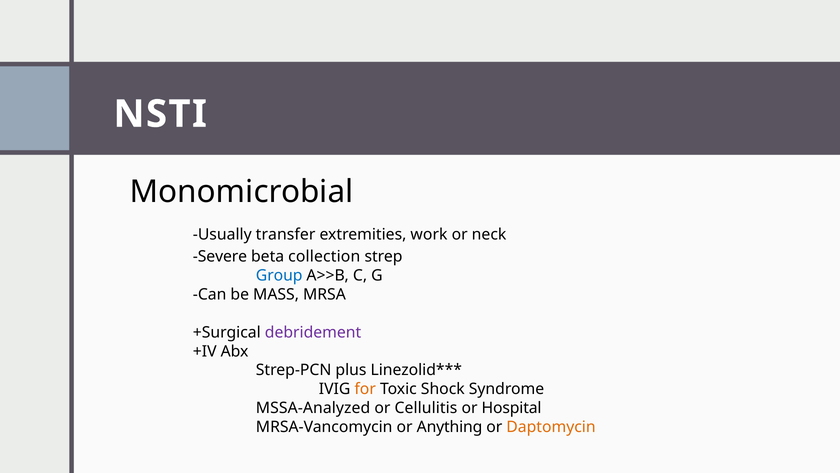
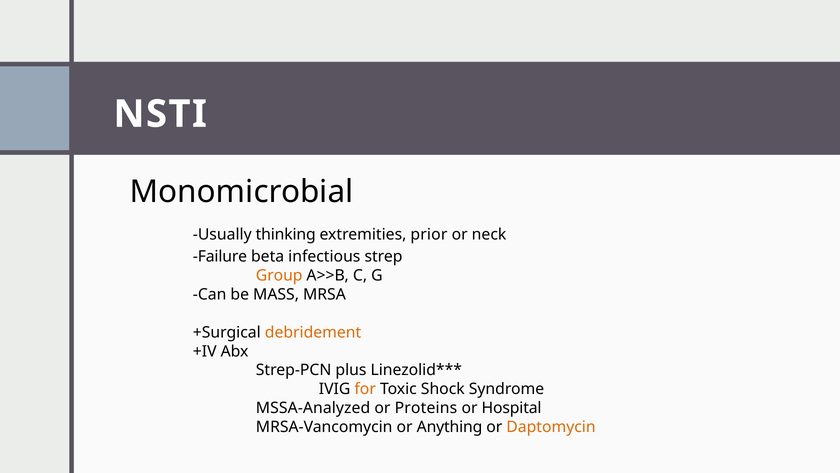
transfer: transfer -> thinking (286, 234)
work: work -> prior (429, 234)
Severe: Severe -> Failure (220, 256)
collection: collection -> infectious (324, 256)
Group colour: blue -> orange (279, 275)
debridement colour: purple -> orange (313, 332)
Cellulitis: Cellulitis -> Proteins (426, 408)
